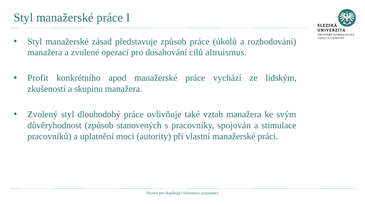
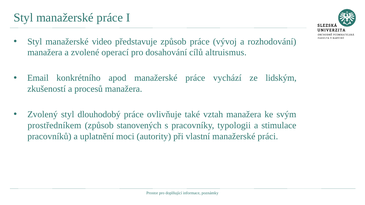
zásad: zásad -> video (102, 42)
úkolů: úkolů -> vývoj (225, 42)
Profit: Profit -> Email (38, 78)
skupinu: skupinu -> procesů (89, 89)
důvěryhodnost: důvěryhodnost -> prostředníkem (54, 126)
spojován: spojován -> typologii (234, 126)
